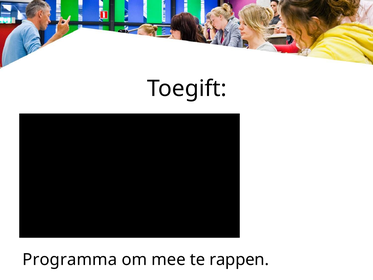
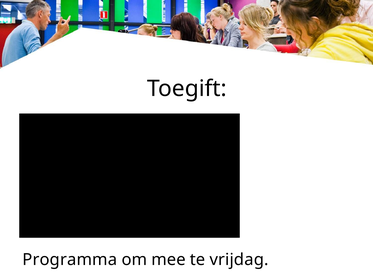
rappen: rappen -> vrijdag (239, 259)
